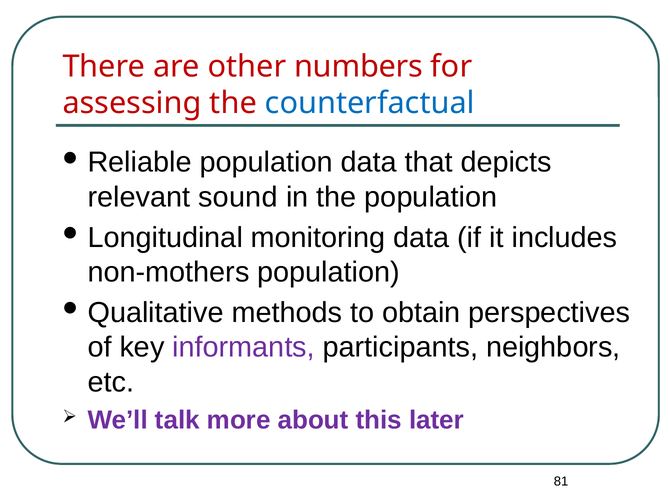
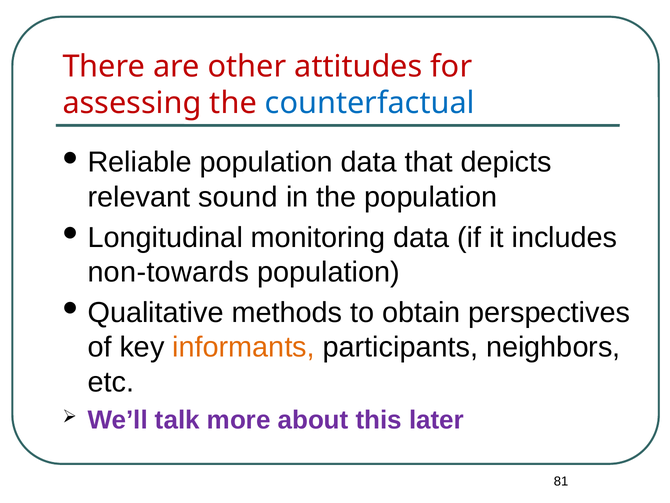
numbers: numbers -> attitudes (358, 66)
non-mothers: non-mothers -> non-towards (168, 272)
informants colour: purple -> orange (244, 347)
